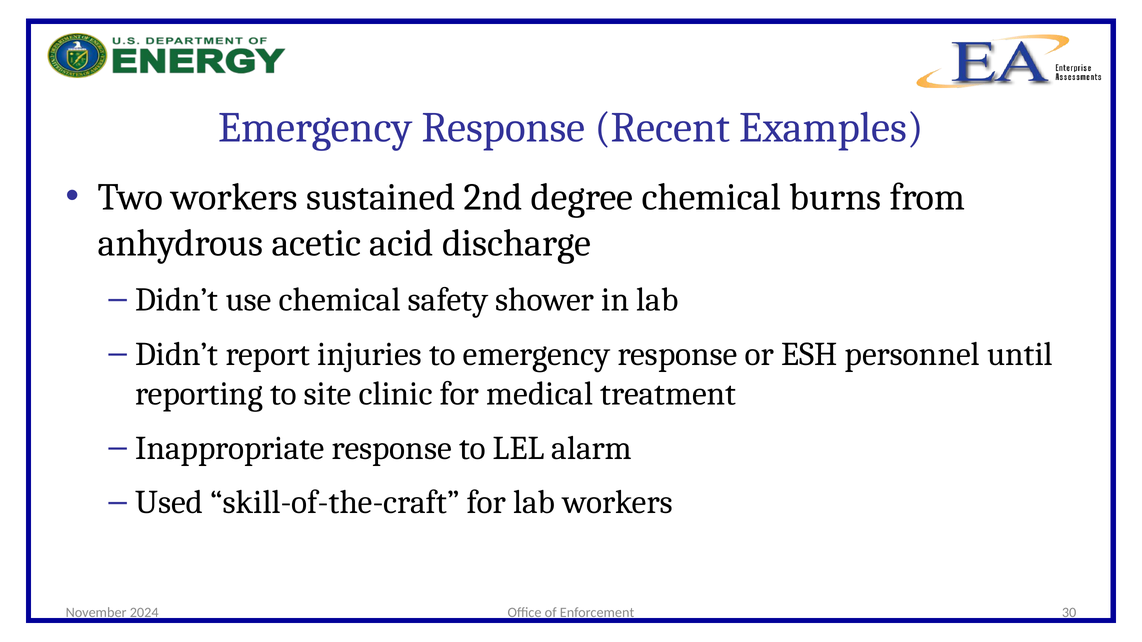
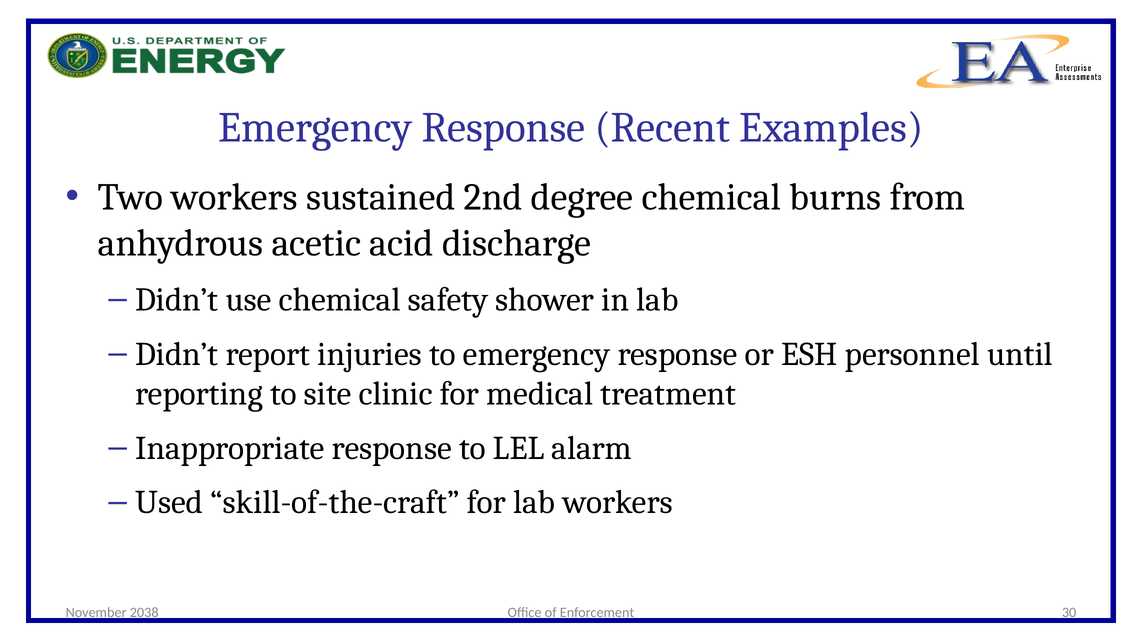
2024: 2024 -> 2038 (144, 613)
